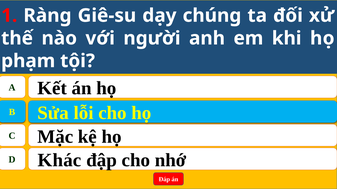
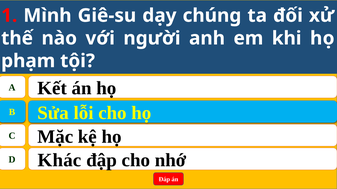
Ràng: Ràng -> Mình (47, 16)
